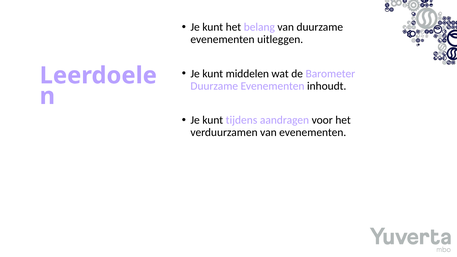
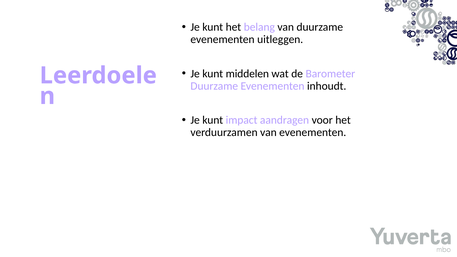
tijdens: tijdens -> impact (242, 120)
